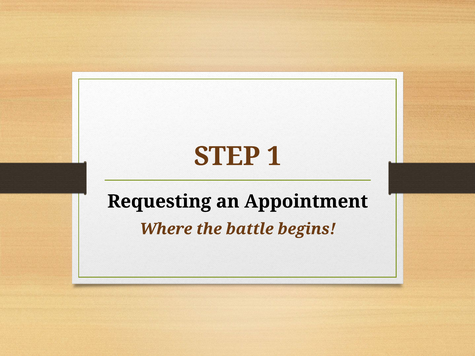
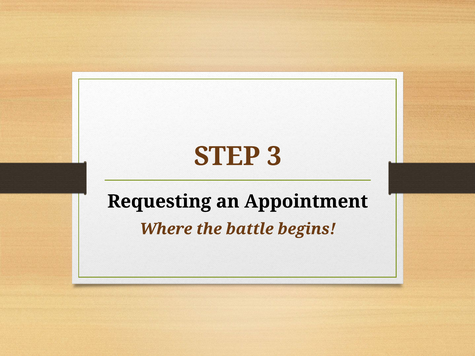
1: 1 -> 3 (274, 156)
